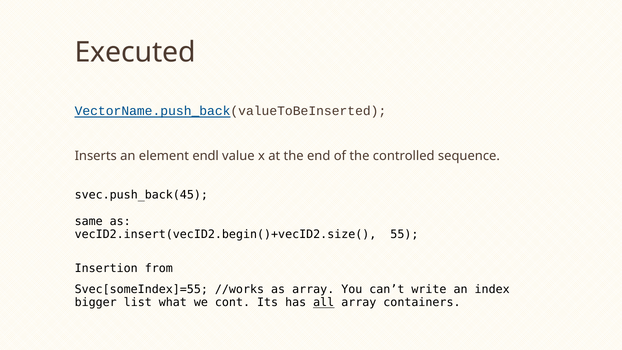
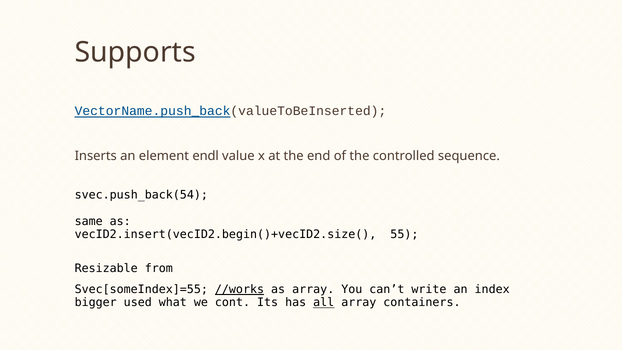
Executed: Executed -> Supports (135, 52)
svec.push_back(45: svec.push_back(45 -> svec.push_back(54 (141, 195)
Insertion: Insertion -> Resizable (106, 268)
//works underline: none -> present (240, 289)
list: list -> used (138, 303)
